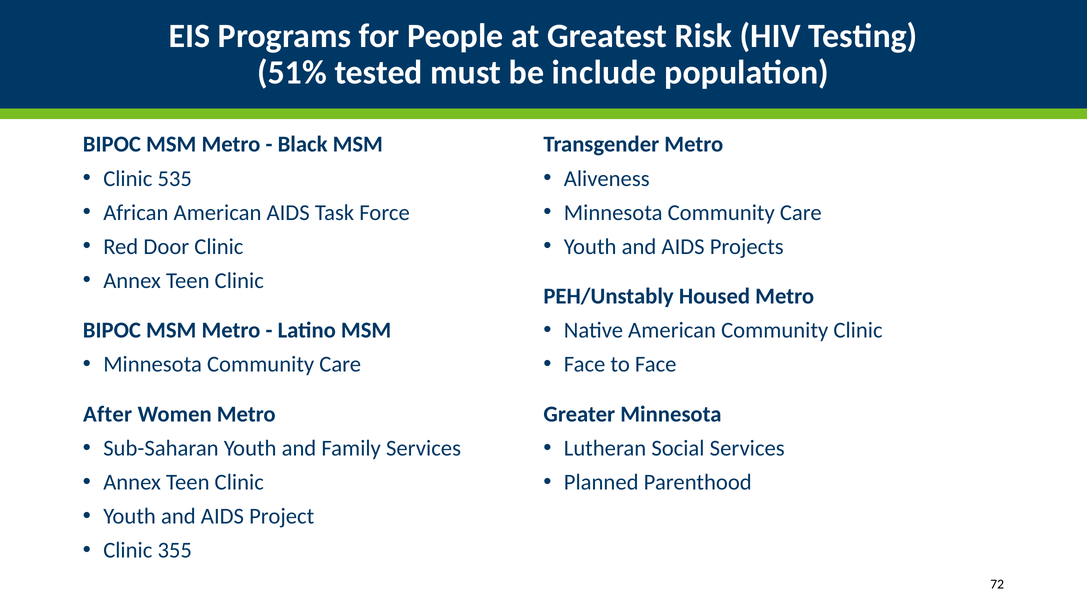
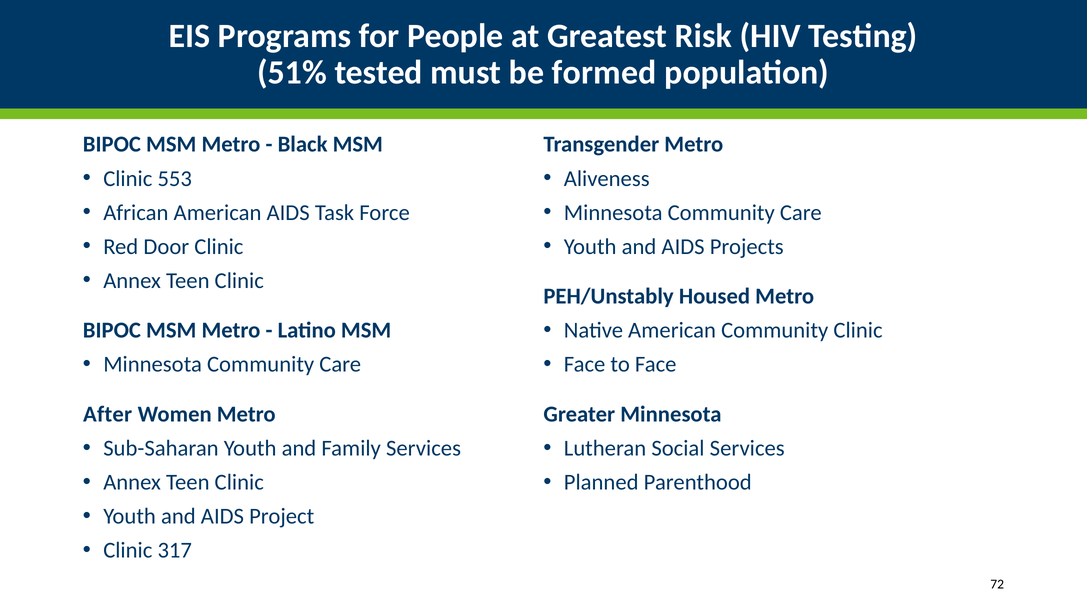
include: include -> formed (604, 72)
535: 535 -> 553 (175, 178)
355: 355 -> 317 (175, 550)
